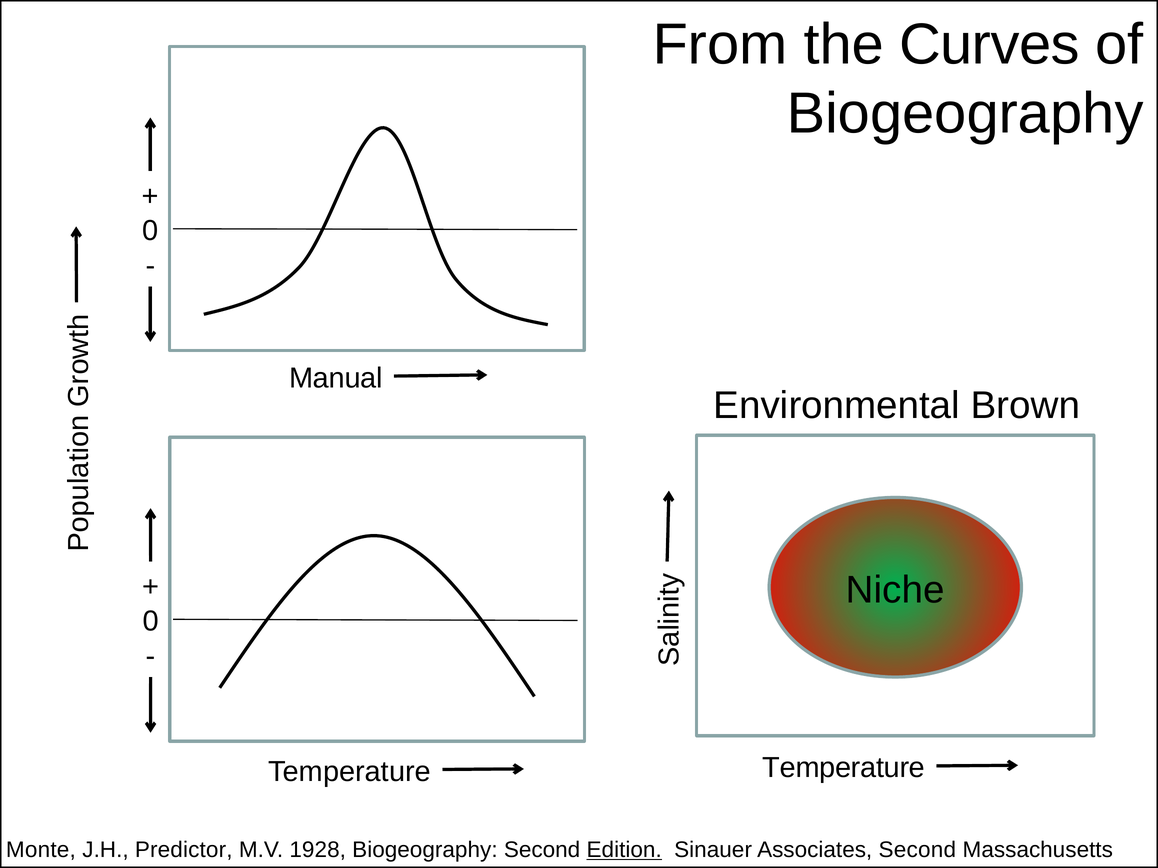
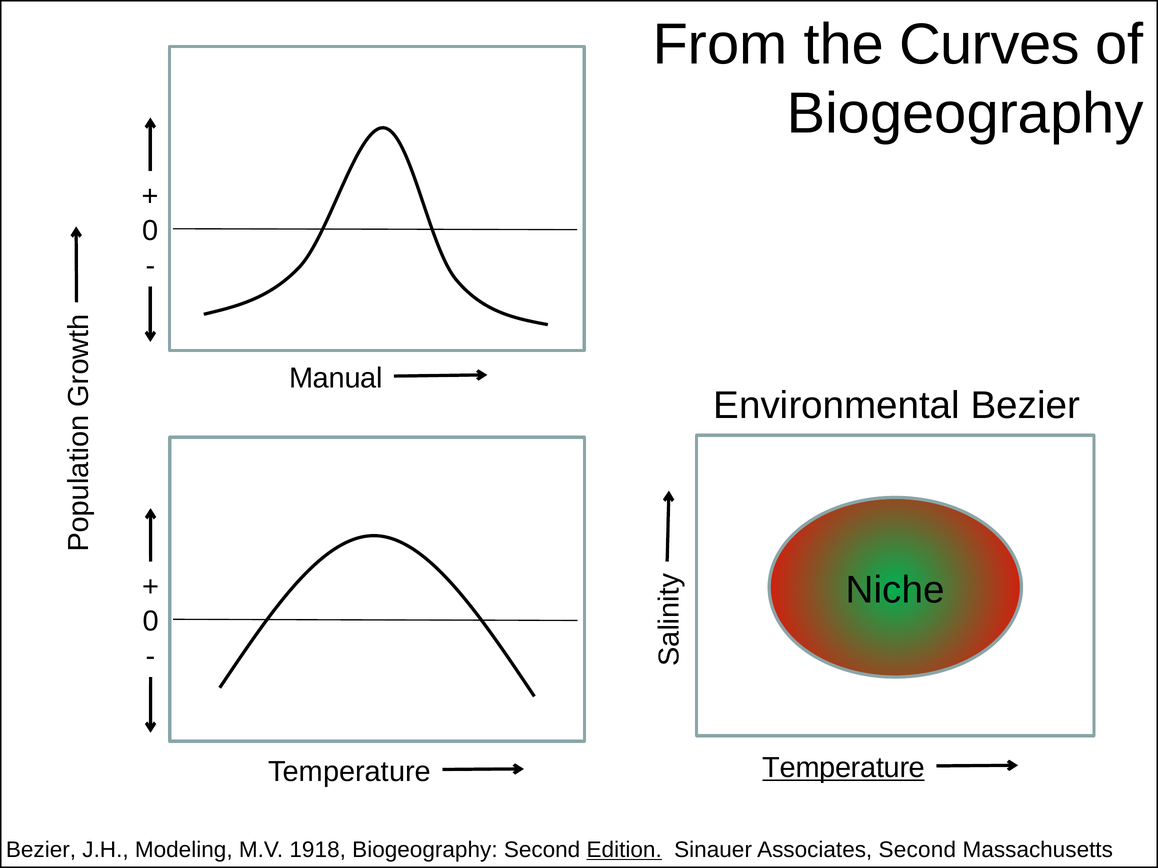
Environmental Brown: Brown -> Bezier (1025, 406)
Temperature underline: none -> present (844, 768)
Monte: Monte -> Bezier (41, 850)
Predictor: Predictor -> Modeling (184, 850)
1928: 1928 -> 1918 (318, 850)
